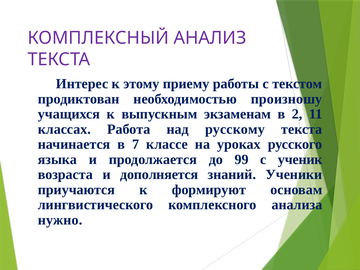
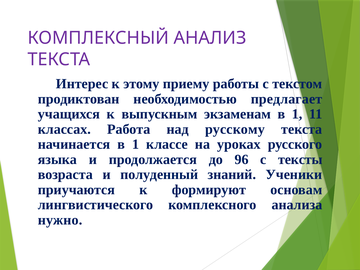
произношу: произношу -> предлагает (287, 99)
экзаменам в 2: 2 -> 1 (297, 114)
начинается в 7: 7 -> 1 (136, 144)
99: 99 -> 96 (242, 159)
ученик: ученик -> тексты (300, 159)
дополняется: дополняется -> полуденный (159, 175)
